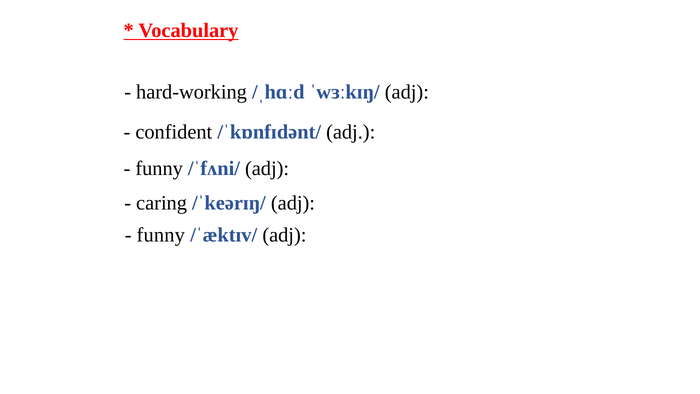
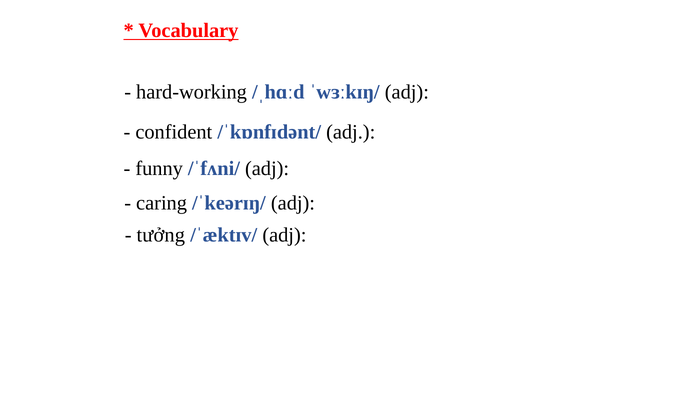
funny: funny -> tưởng (161, 235)
